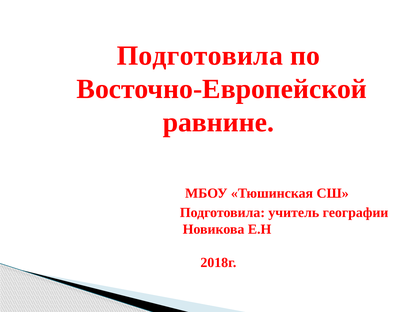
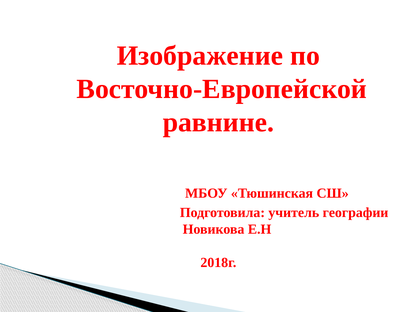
Подготовила: Подготовила -> Изображение (200, 56)
